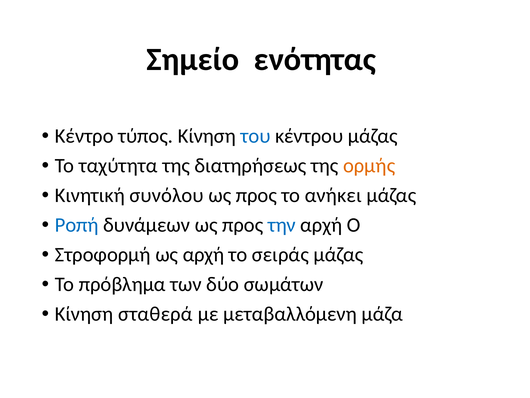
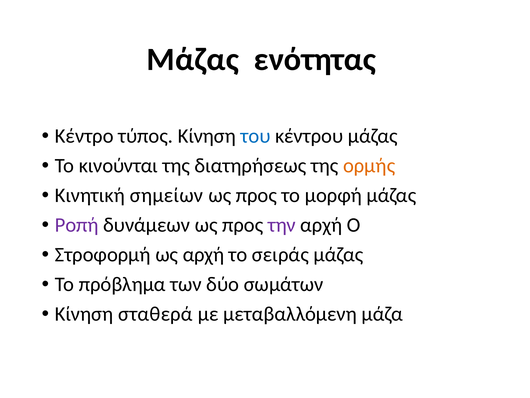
Σημείο: Σημείο -> Μάζας (193, 59)
ταχύτητα: ταχύτητα -> κινούνται (118, 166)
συνόλου: συνόλου -> σημείων (167, 195)
ανήκει: ανήκει -> μορφή (333, 195)
Ροπή colour: blue -> purple (77, 225)
την colour: blue -> purple (282, 225)
